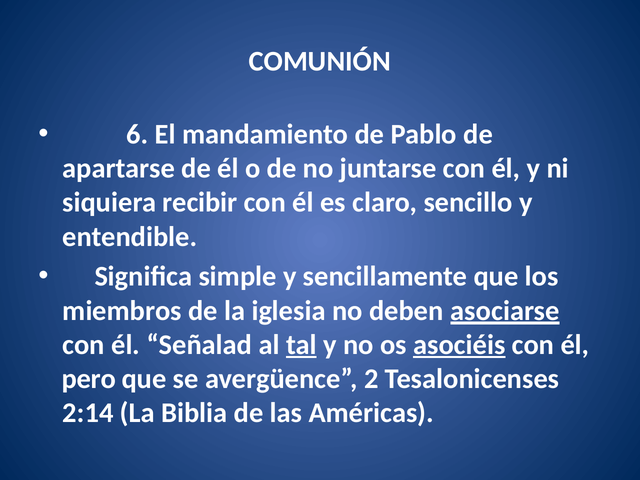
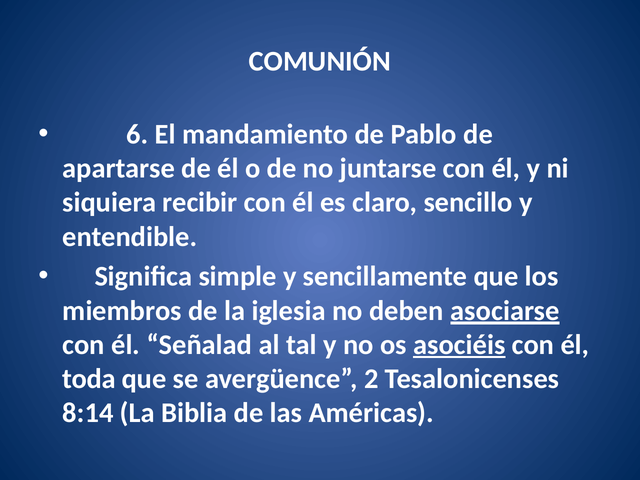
tal underline: present -> none (301, 345)
pero: pero -> toda (89, 379)
2:14: 2:14 -> 8:14 (88, 413)
